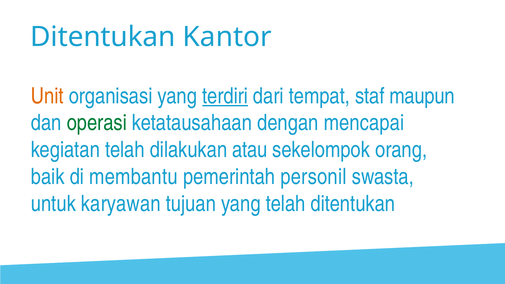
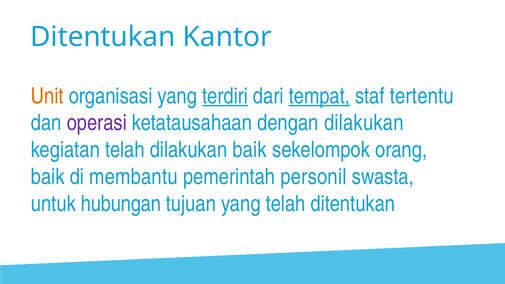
tempat underline: none -> present (319, 96)
maupun: maupun -> tertentu (422, 96)
operasi colour: green -> purple (97, 123)
dengan mencapai: mencapai -> dilakukan (364, 123)
dilakukan atau: atau -> baik (250, 150)
karyawan: karyawan -> hubungan (121, 204)
